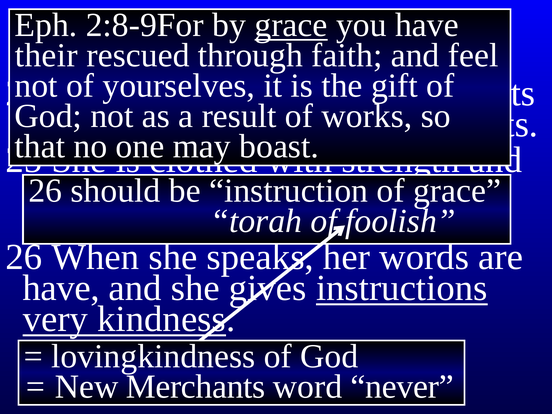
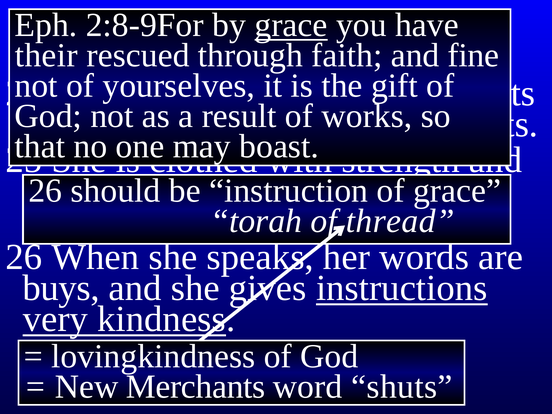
feel: feel -> fine (473, 55)
foolish: foolish -> thread (400, 221)
have: have -> buys (61, 288)
never: never -> shuts (402, 387)
